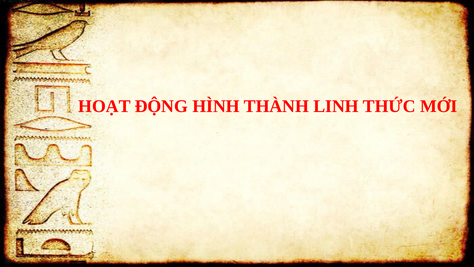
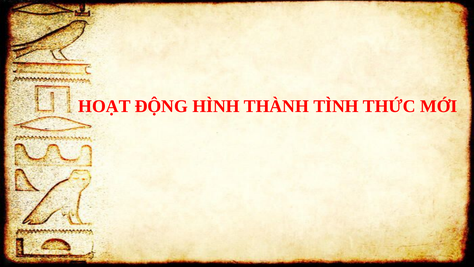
LINH: LINH -> TÌNH (336, 106)
